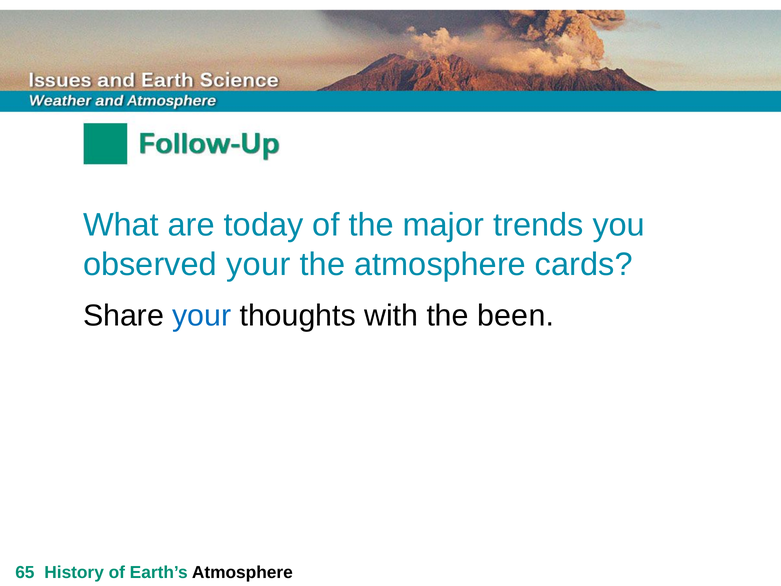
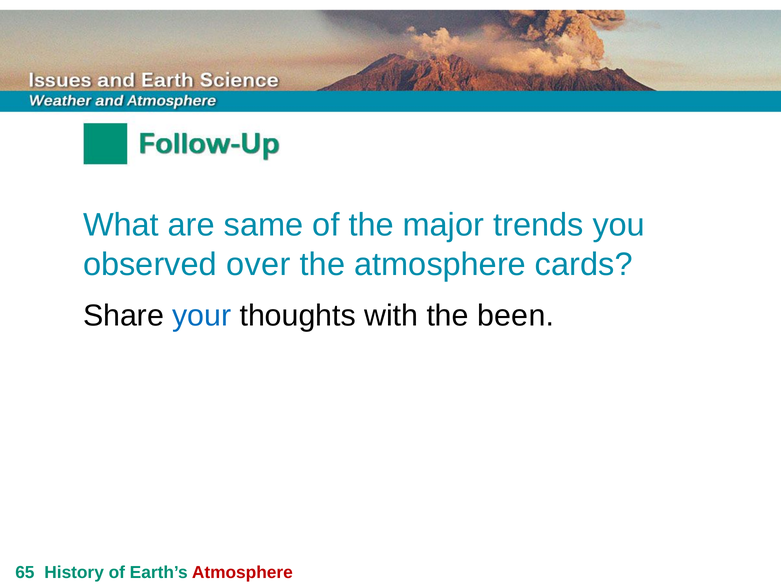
today: today -> same (264, 225)
observed your: your -> over (258, 264)
Atmosphere colour: black -> red (242, 573)
